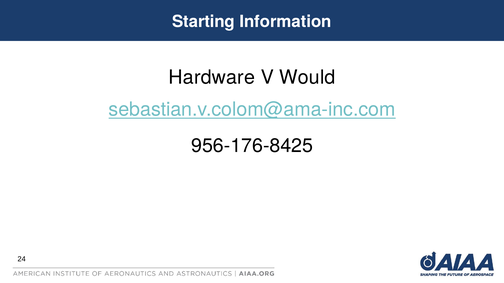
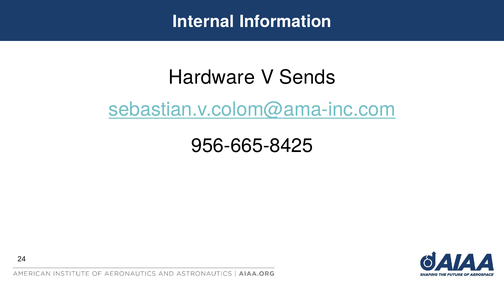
Starting: Starting -> Internal (203, 22)
Would: Would -> Sends (307, 78)
956-176-8425: 956-176-8425 -> 956-665-8425 (252, 146)
